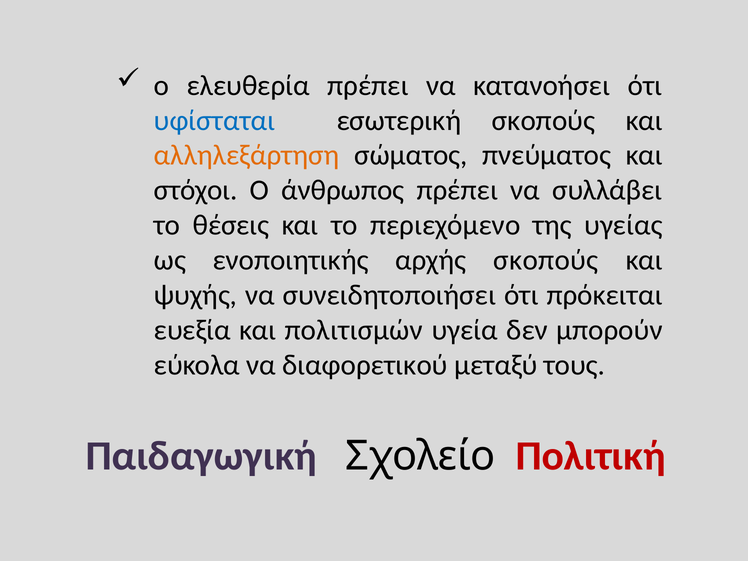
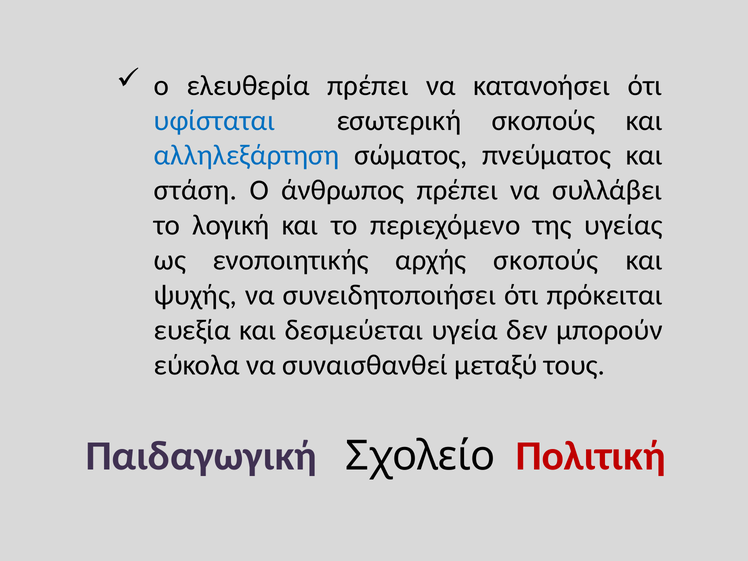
αλληλεξάρτηση colour: orange -> blue (247, 155)
στόχοι: στόχοι -> στάση (195, 190)
θέσεις: θέσεις -> λογική (231, 225)
πολιτισμών: πολιτισμών -> δεσμεύεται (354, 330)
διαφορετικού: διαφορετικού -> συναισθανθεί (365, 365)
